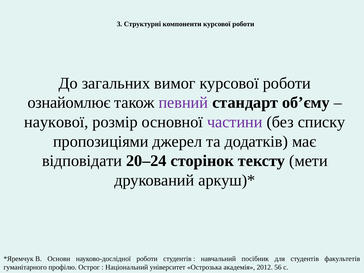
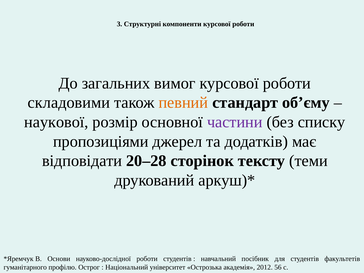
ознайомлює: ознайомлює -> складовими (69, 103)
певний colour: purple -> orange (183, 103)
20–24: 20–24 -> 20–28 (146, 161)
мети: мети -> теми (308, 161)
